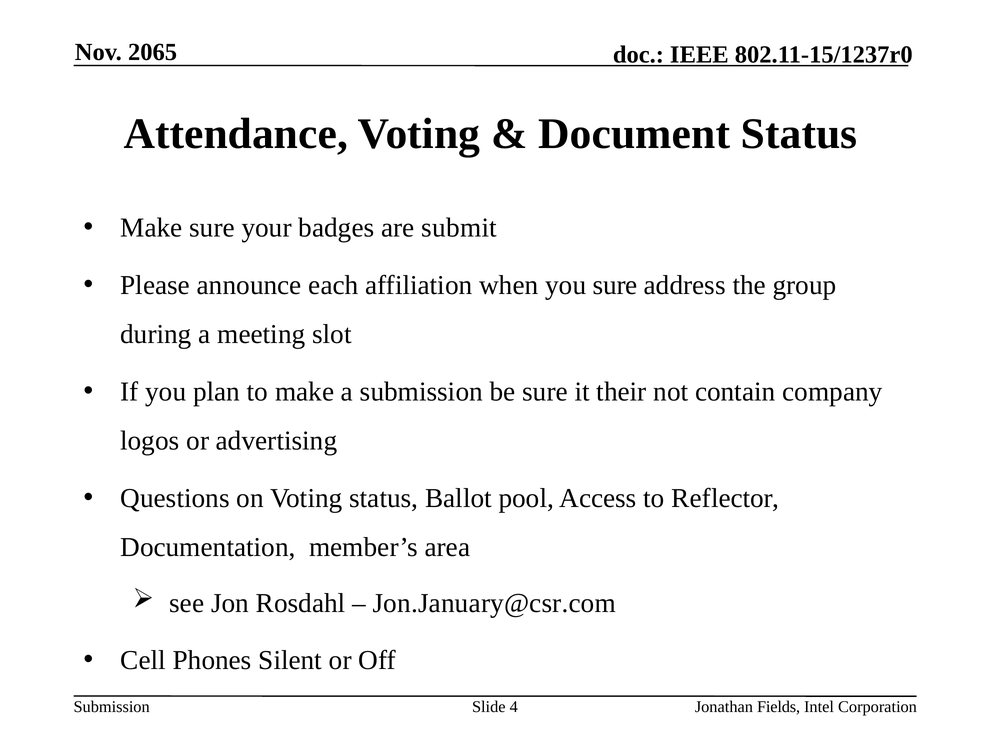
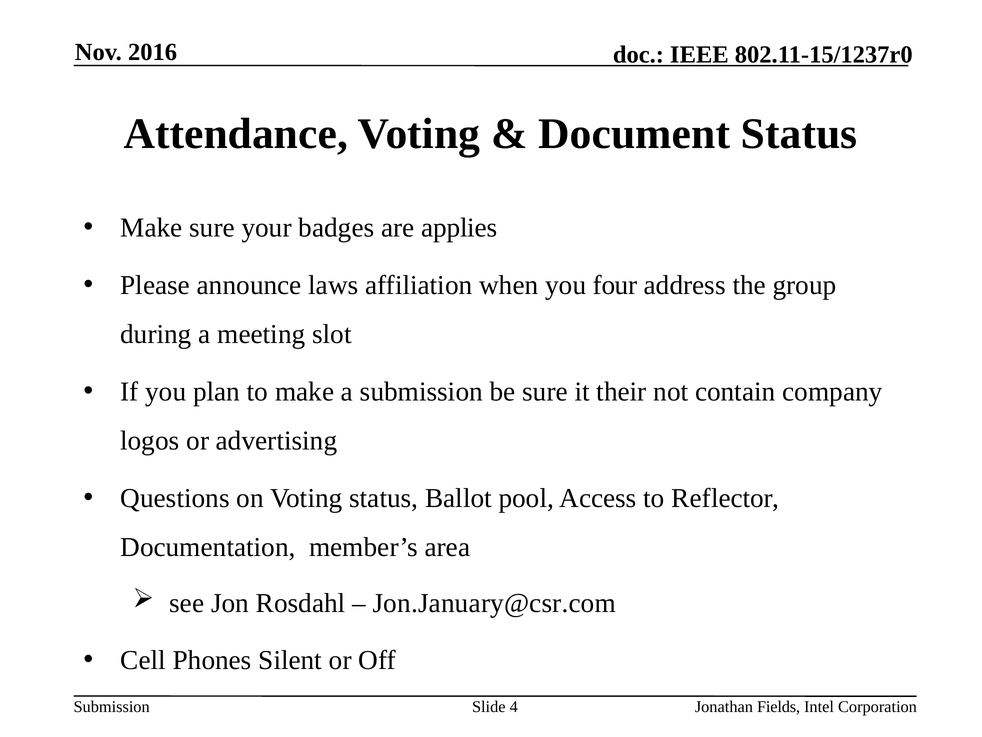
2065: 2065 -> 2016 (153, 52)
submit: submit -> applies (459, 228)
each: each -> laws (333, 285)
you sure: sure -> four (615, 285)
